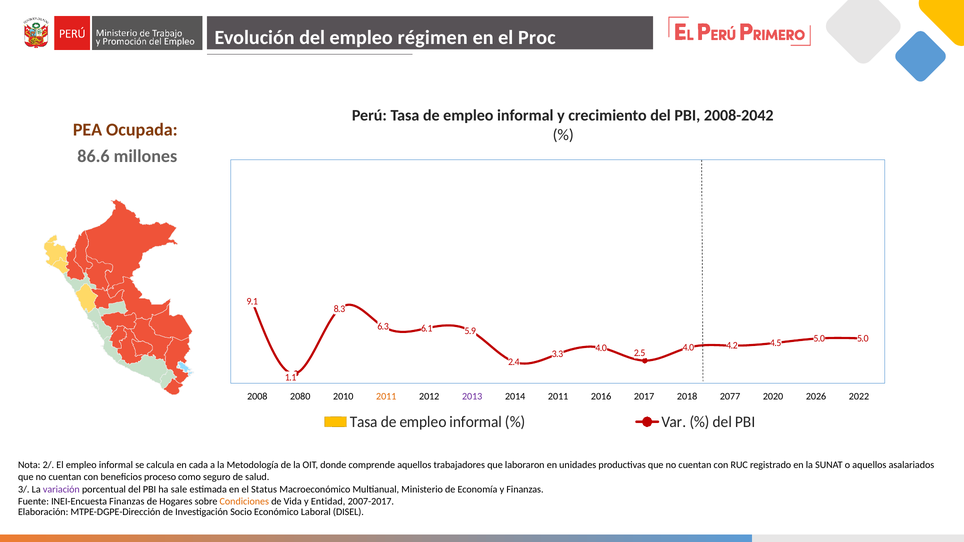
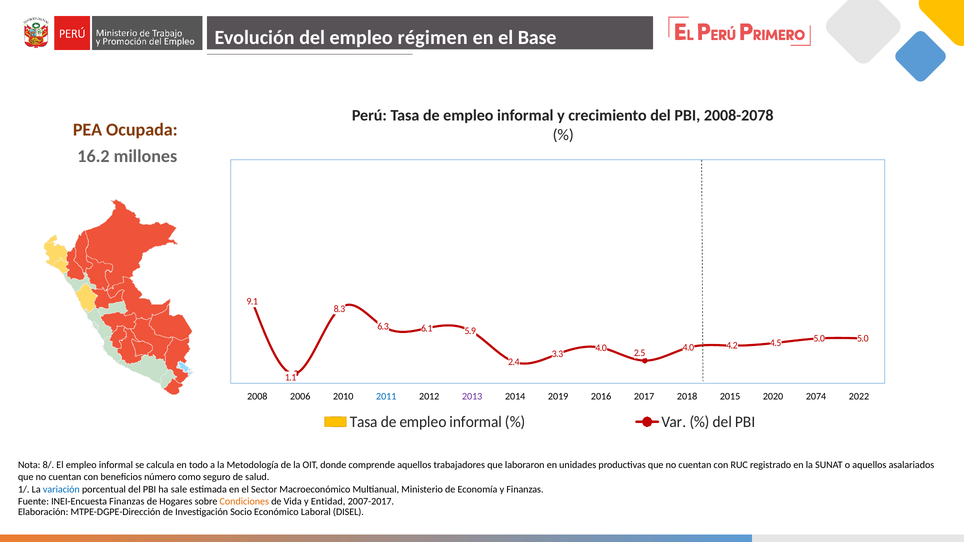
Proc: Proc -> Base (537, 37)
2008-2042: 2008-2042 -> 2008-2078 (739, 116)
86.6: 86.6 -> 16.2 (93, 156)
2080: 2080 -> 2006 (300, 397)
2011 colour: orange -> blue (386, 397)
2014 2011: 2011 -> 2019 (558, 397)
2077: 2077 -> 2015 (730, 397)
2026: 2026 -> 2074 (816, 397)
2/: 2/ -> 8/ (48, 465)
cada: cada -> todo (199, 465)
proceso: proceso -> número (160, 477)
3/: 3/ -> 1/ (24, 489)
variación colour: purple -> blue (61, 489)
Status: Status -> Sector (264, 489)
